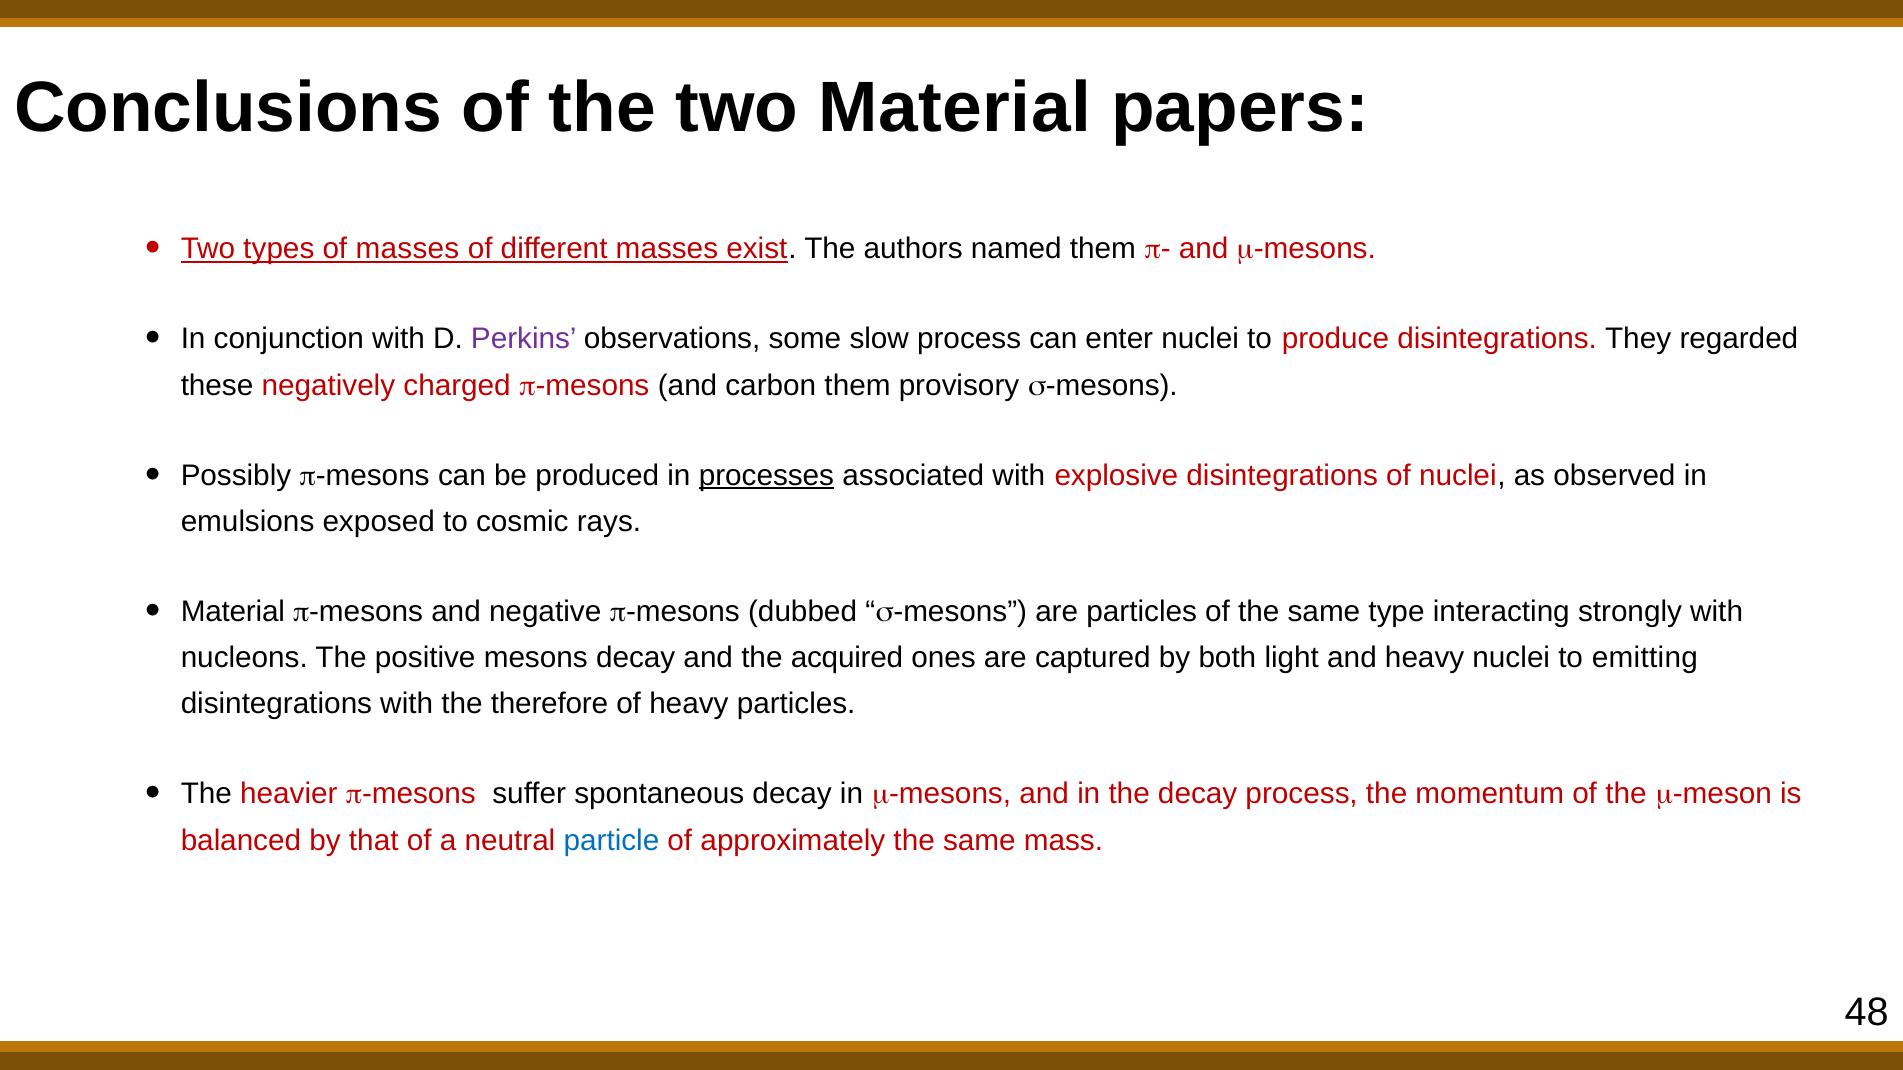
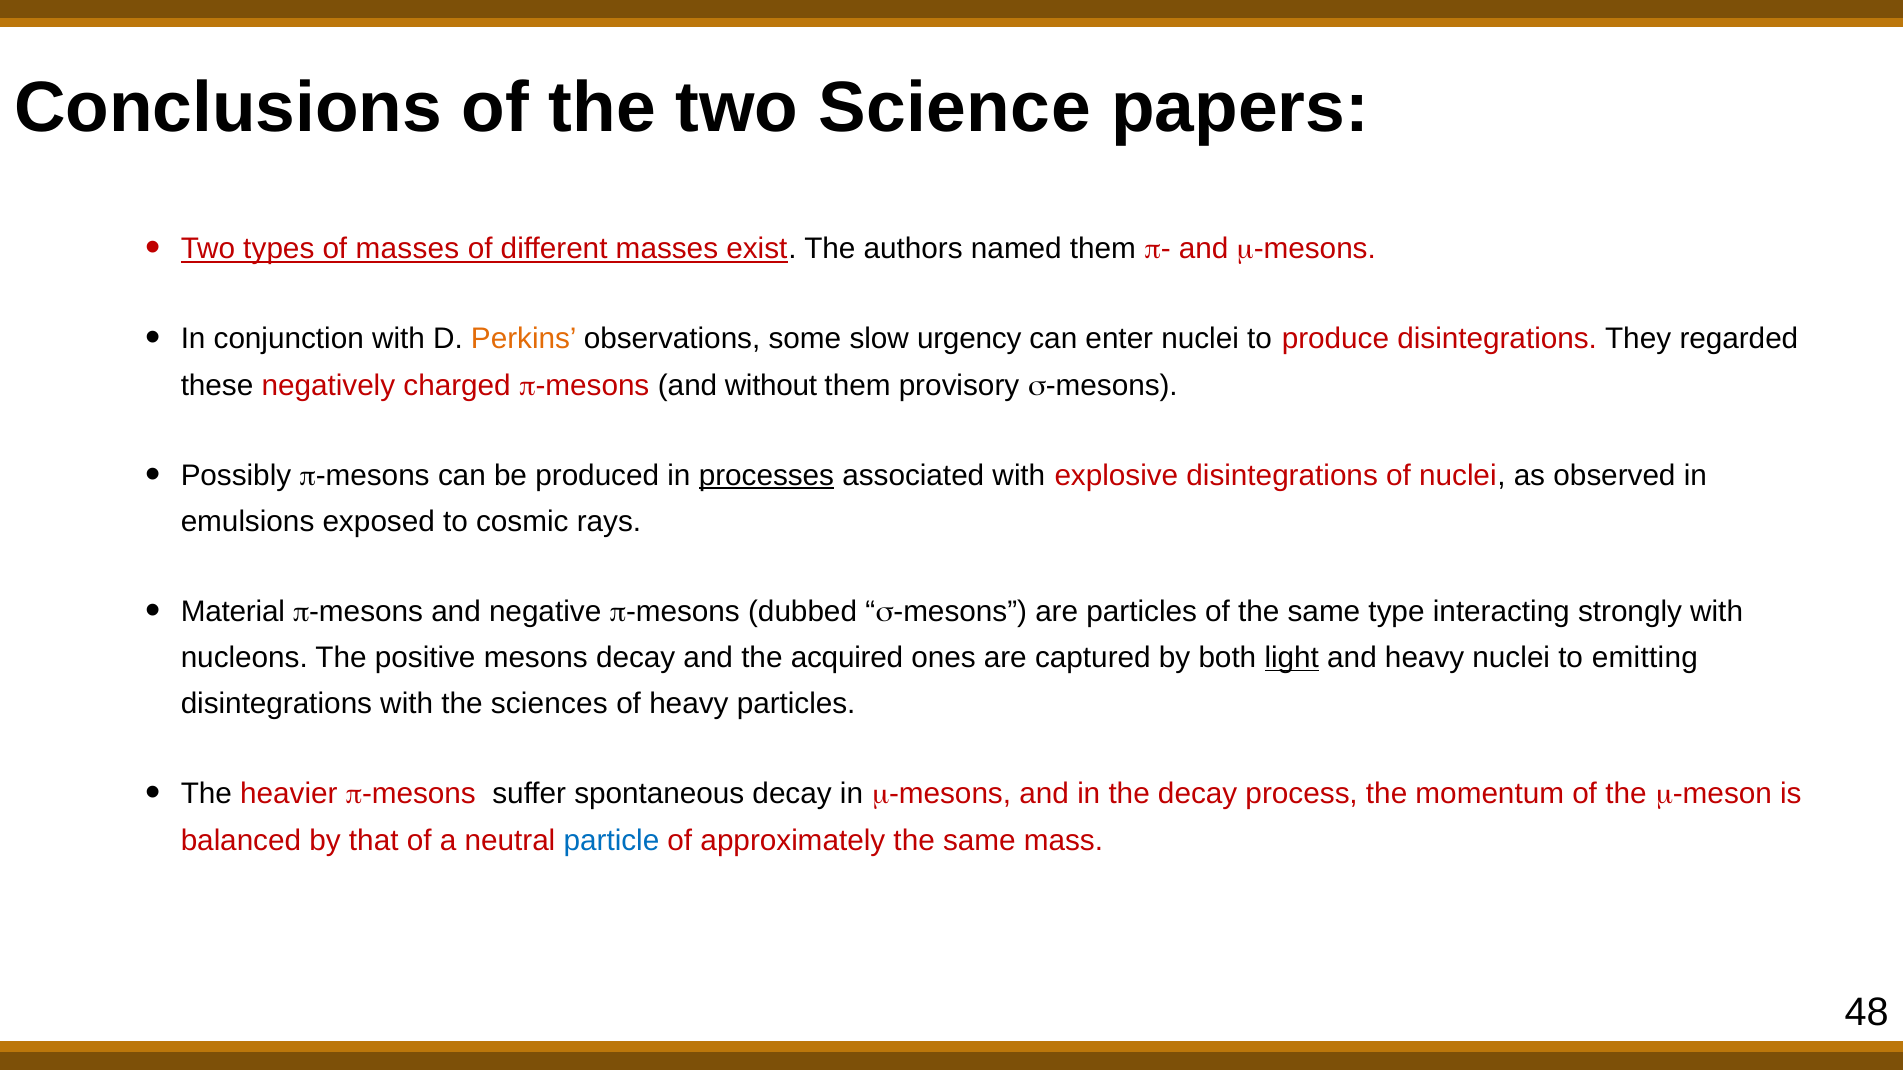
two Material: Material -> Science (954, 108)
Perkins colour: purple -> orange (524, 339)
slow process: process -> urgency (969, 339)
carbon: carbon -> without (771, 385)
light underline: none -> present (1292, 658)
therefore: therefore -> sciences (549, 704)
